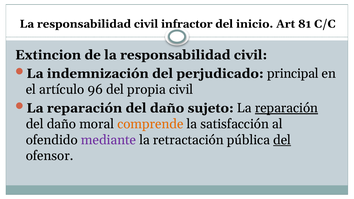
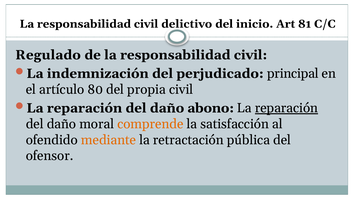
infractor: infractor -> delictivo (187, 24)
Extincion: Extincion -> Regulado (48, 55)
96: 96 -> 80 (95, 90)
sujeto: sujeto -> abono (211, 108)
mediante colour: purple -> orange (109, 140)
del underline: present -> none (282, 140)
